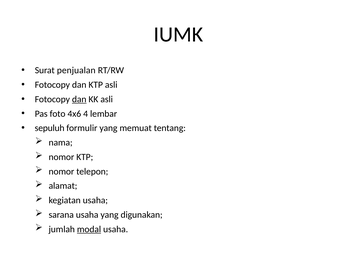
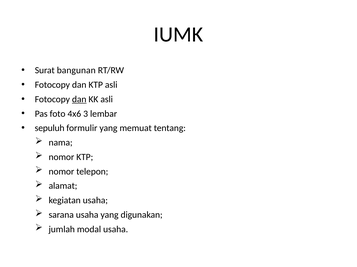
penjualan: penjualan -> bangunan (76, 71)
4: 4 -> 3 (86, 114)
modal underline: present -> none (89, 230)
